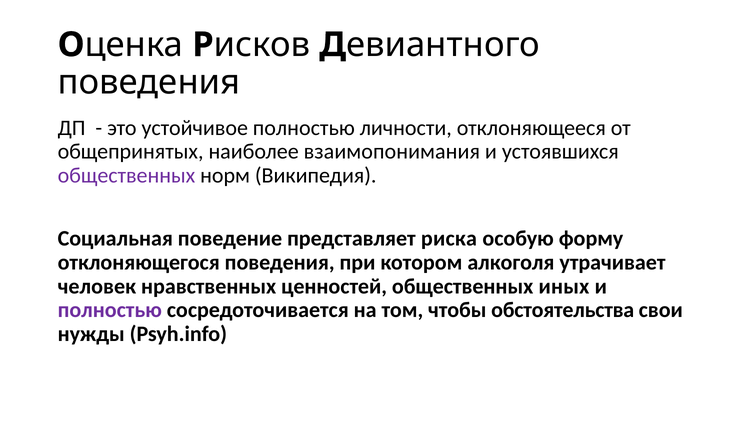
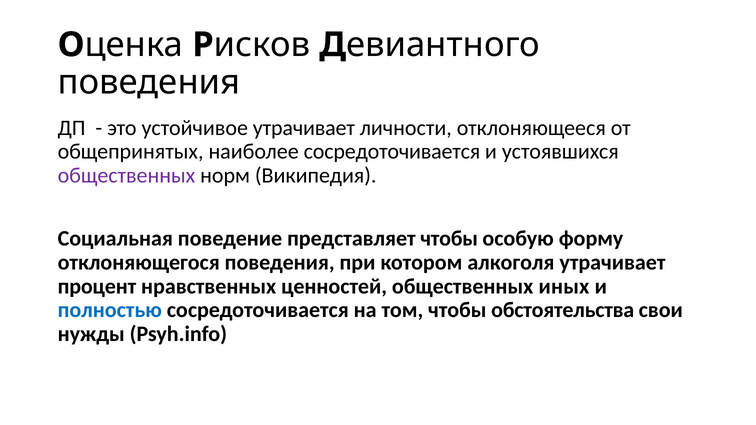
устойчивое полностью: полностью -> утрачивает (304, 128)
наиболее взаимопонимания: взаимопонимания -> сосредоточивается (392, 152)
представляет риска: риска -> чтобы (449, 239)
человек: человек -> процент (97, 286)
полностью colour: purple -> blue (110, 310)
